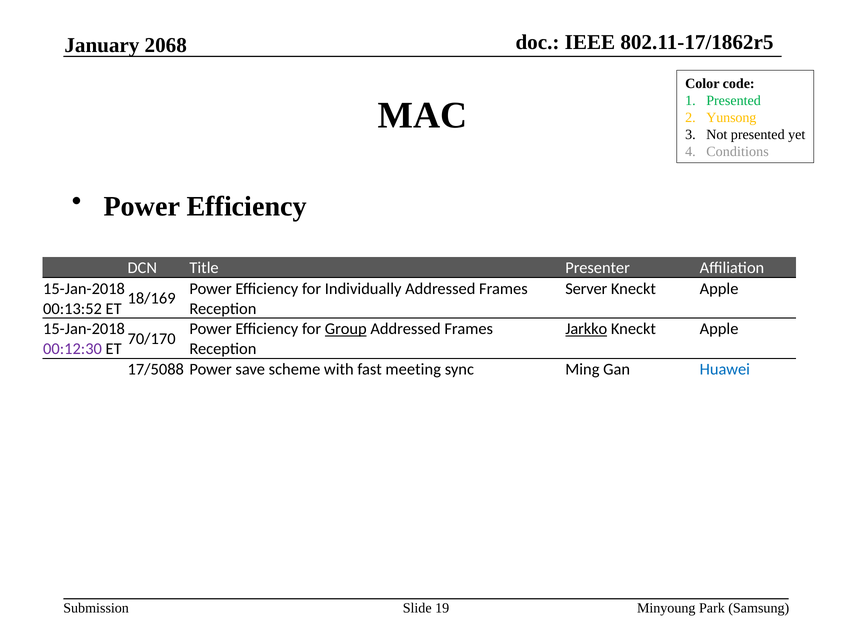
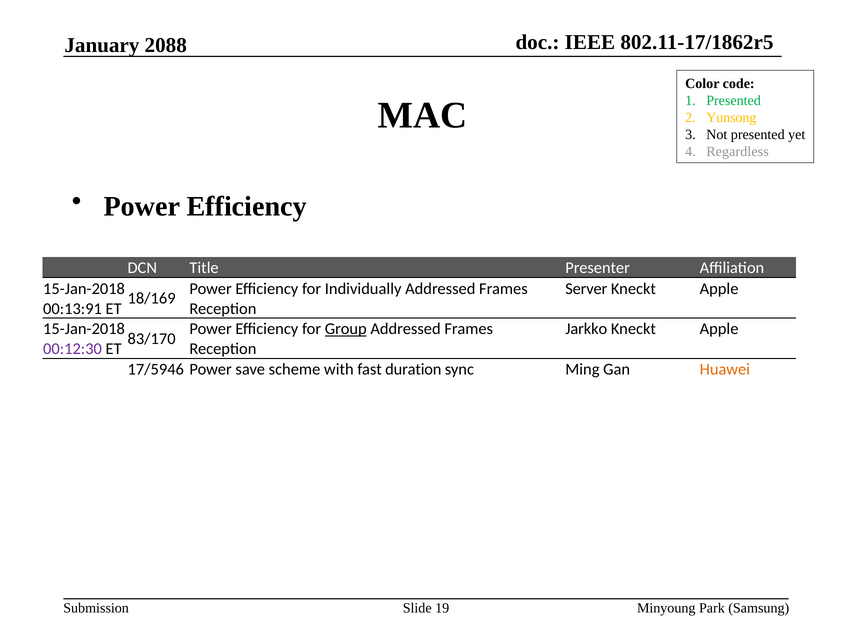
2068: 2068 -> 2088 (166, 45)
Conditions: Conditions -> Regardless (738, 151)
00:13:52: 00:13:52 -> 00:13:91 (73, 309)
Jarkko underline: present -> none (586, 329)
70/170: 70/170 -> 83/170 (152, 339)
17/5088: 17/5088 -> 17/5946 (156, 369)
meeting: meeting -> duration (413, 369)
Huawei colour: blue -> orange (725, 369)
